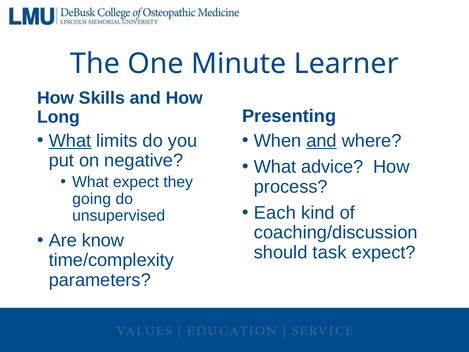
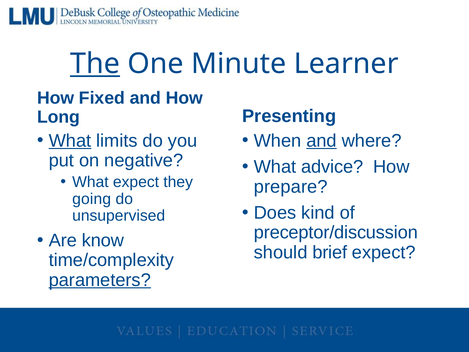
The underline: none -> present (95, 64)
Skills: Skills -> Fixed (102, 98)
process: process -> prepare (291, 187)
Each: Each -> Does (275, 213)
coaching/discussion: coaching/discussion -> preceptor/discussion (336, 232)
task: task -> brief (330, 252)
parameters underline: none -> present (100, 280)
